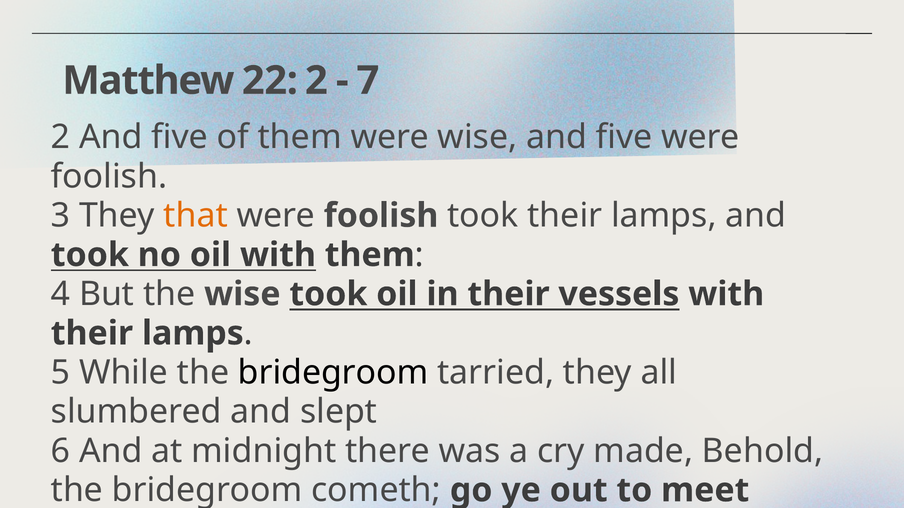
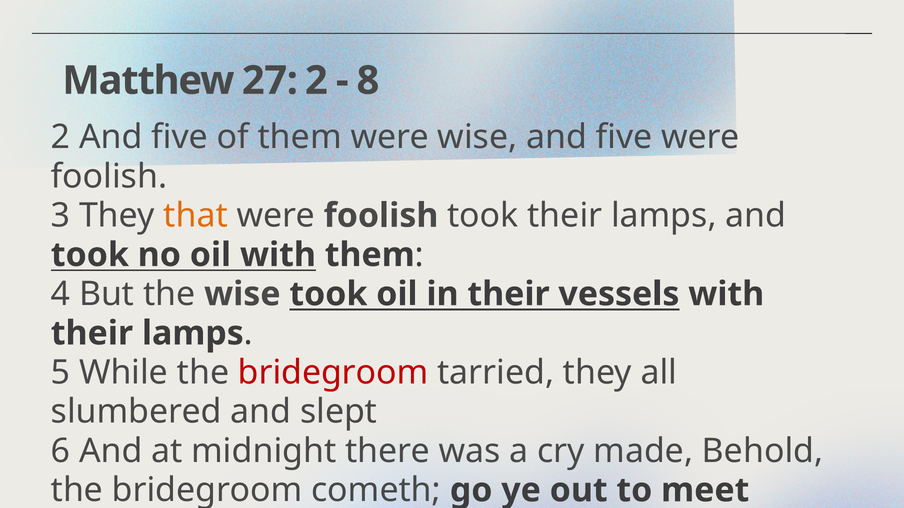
22: 22 -> 27 (270, 81)
7: 7 -> 8 (368, 81)
bridegroom colour: black -> red (333, 373)
